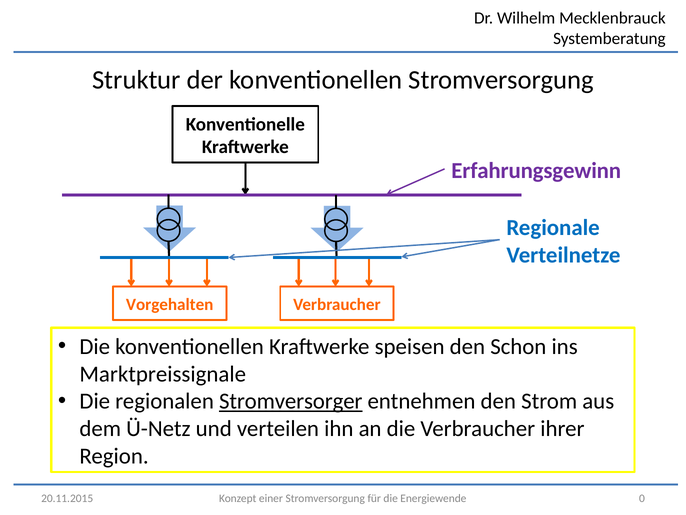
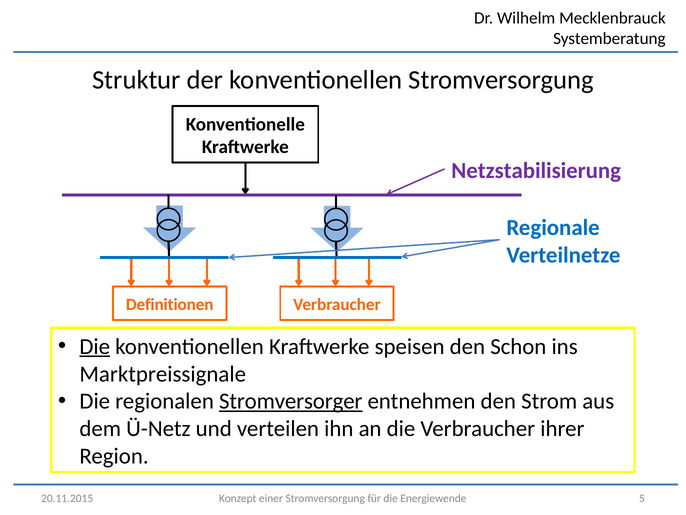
Erfahrungsgewinn: Erfahrungsgewinn -> Netzstabilisierung (536, 170)
Vorgehalten: Vorgehalten -> Definitionen (170, 304)
Die underline: none -> present (95, 346)
0: 0 -> 5 (642, 498)
